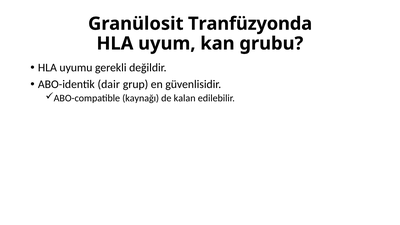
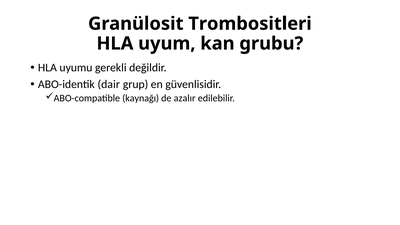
Tranfüzyonda: Tranfüzyonda -> Trombositleri (250, 24)
kalan: kalan -> azalır (185, 98)
